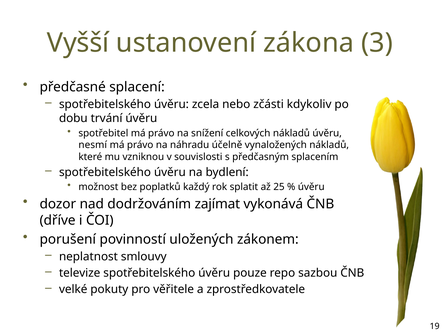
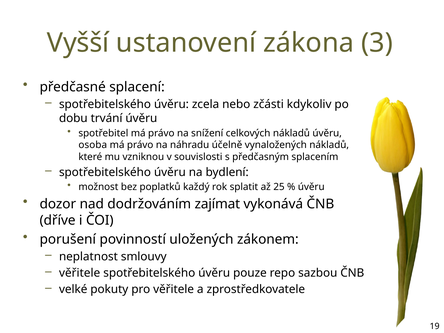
nesmí: nesmí -> osoba (93, 145)
televize: televize -> věřitele (80, 273)
